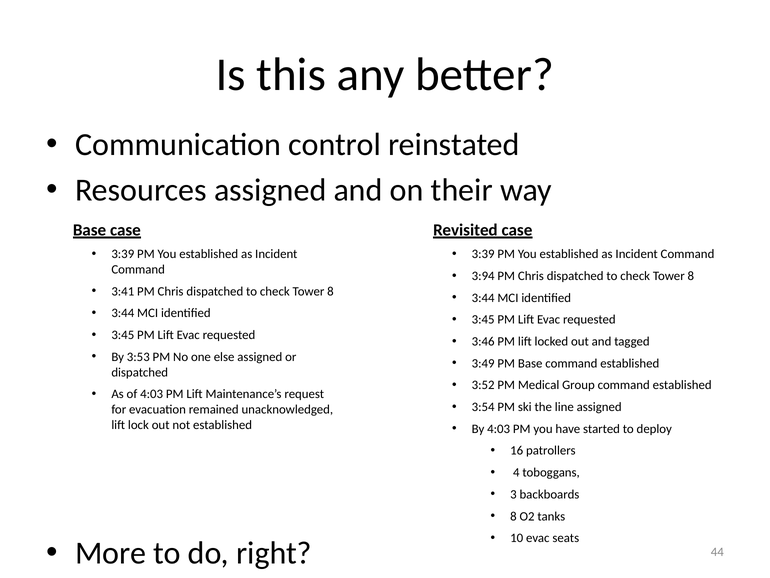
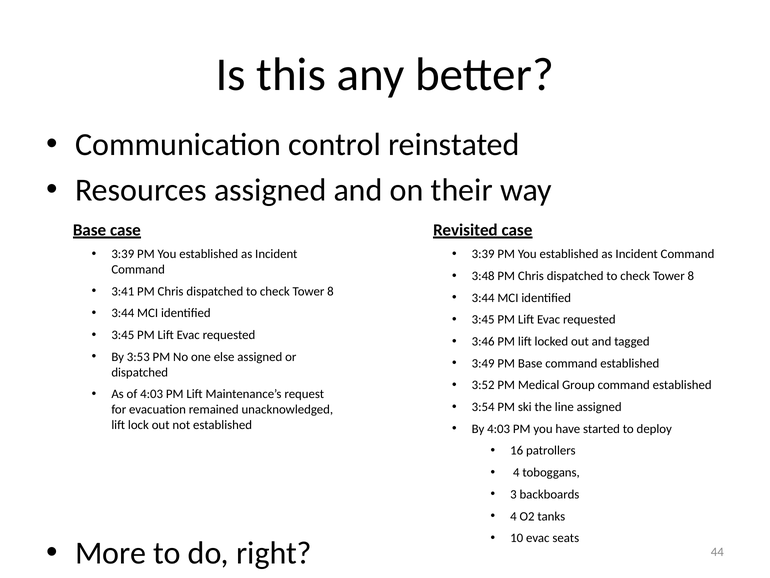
3:94: 3:94 -> 3:48 (483, 276)
8: 8 -> 4 (513, 516)
